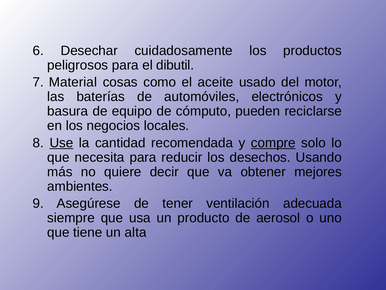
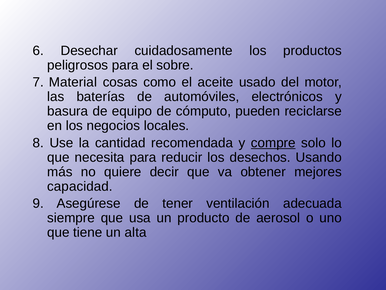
dibutil: dibutil -> sobre (175, 65)
Use underline: present -> none (61, 143)
ambientes: ambientes -> capacidad (80, 186)
